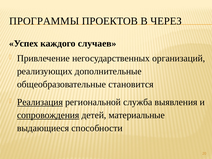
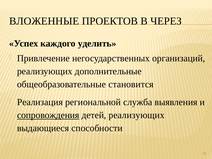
ПРОГРАММЫ: ПРОГРАММЫ -> ВЛОЖЕННЫЕ (44, 21)
случаев: случаев -> уделить (97, 43)
Реализация underline: present -> none (40, 102)
детей материальные: материальные -> реализующих (137, 115)
